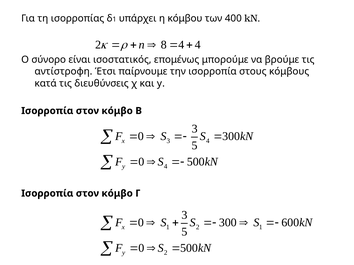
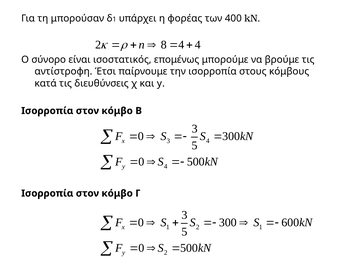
ισορροπίας: ισορροπίας -> μπορούσαν (77, 18)
κόμβου: κόμβου -> φορέας (185, 18)
